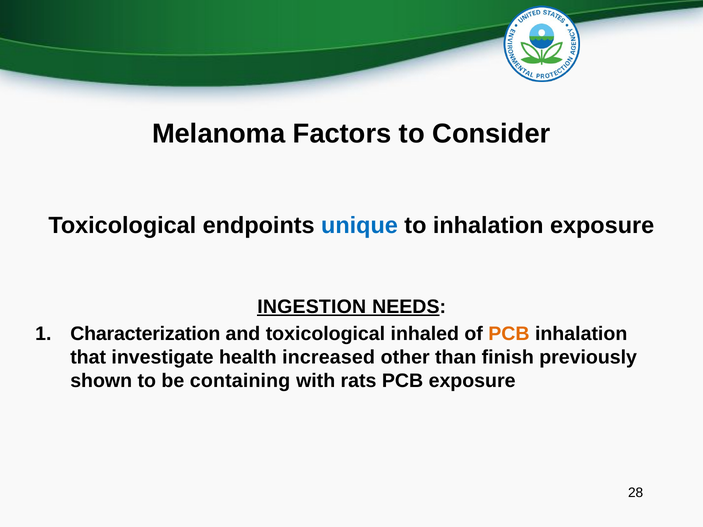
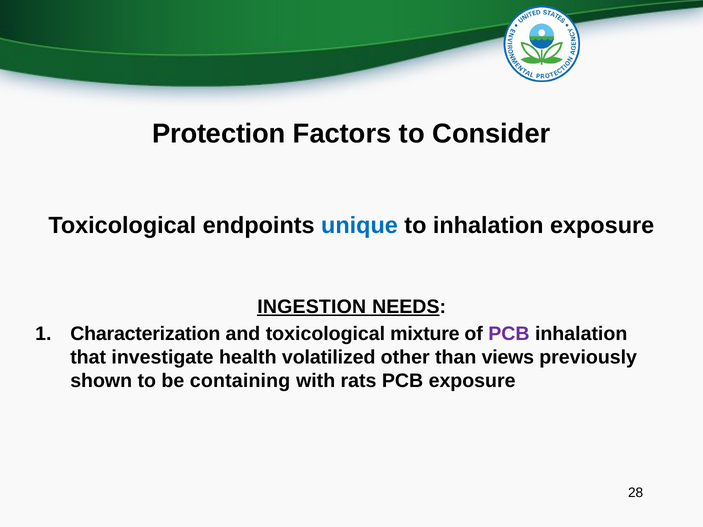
Melanoma: Melanoma -> Protection (219, 134)
inhaled: inhaled -> mixture (425, 334)
PCB colour: orange -> purple (509, 334)
increased: increased -> volatilized (329, 358)
finish: finish -> views (508, 358)
